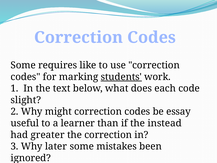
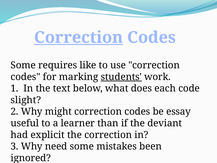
Correction underline: none -> present (78, 37)
instead: instead -> deviant (165, 123)
greater: greater -> explicit (48, 135)
later: later -> need (56, 146)
